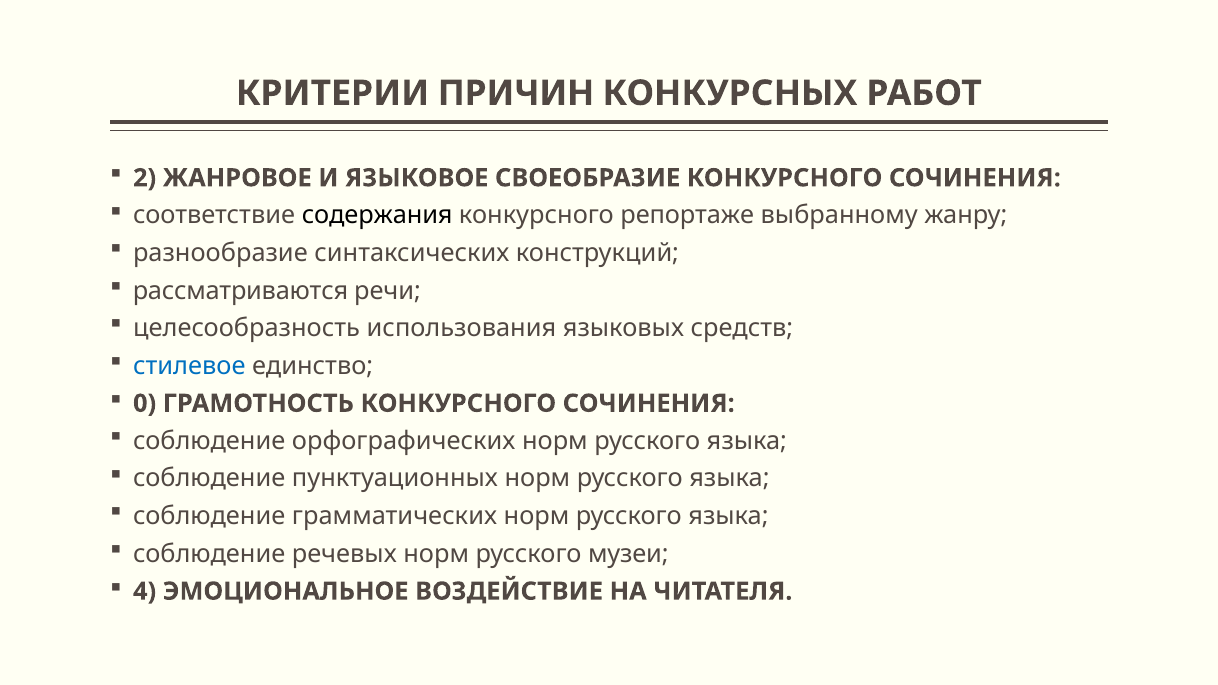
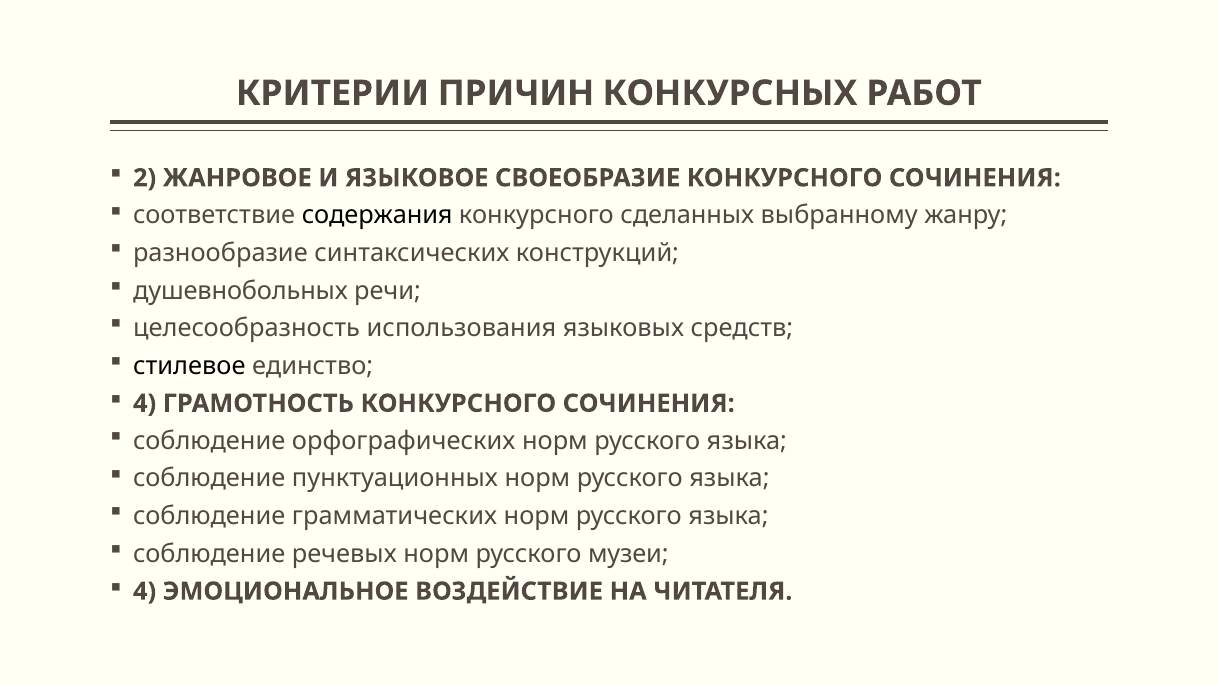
репортаже: репортаже -> сделанных (687, 216)
рассматриваются: рассматриваются -> душевнобольных (240, 291)
стилевое colour: blue -> black (189, 366)
0: 0 -> 4 (145, 404)
